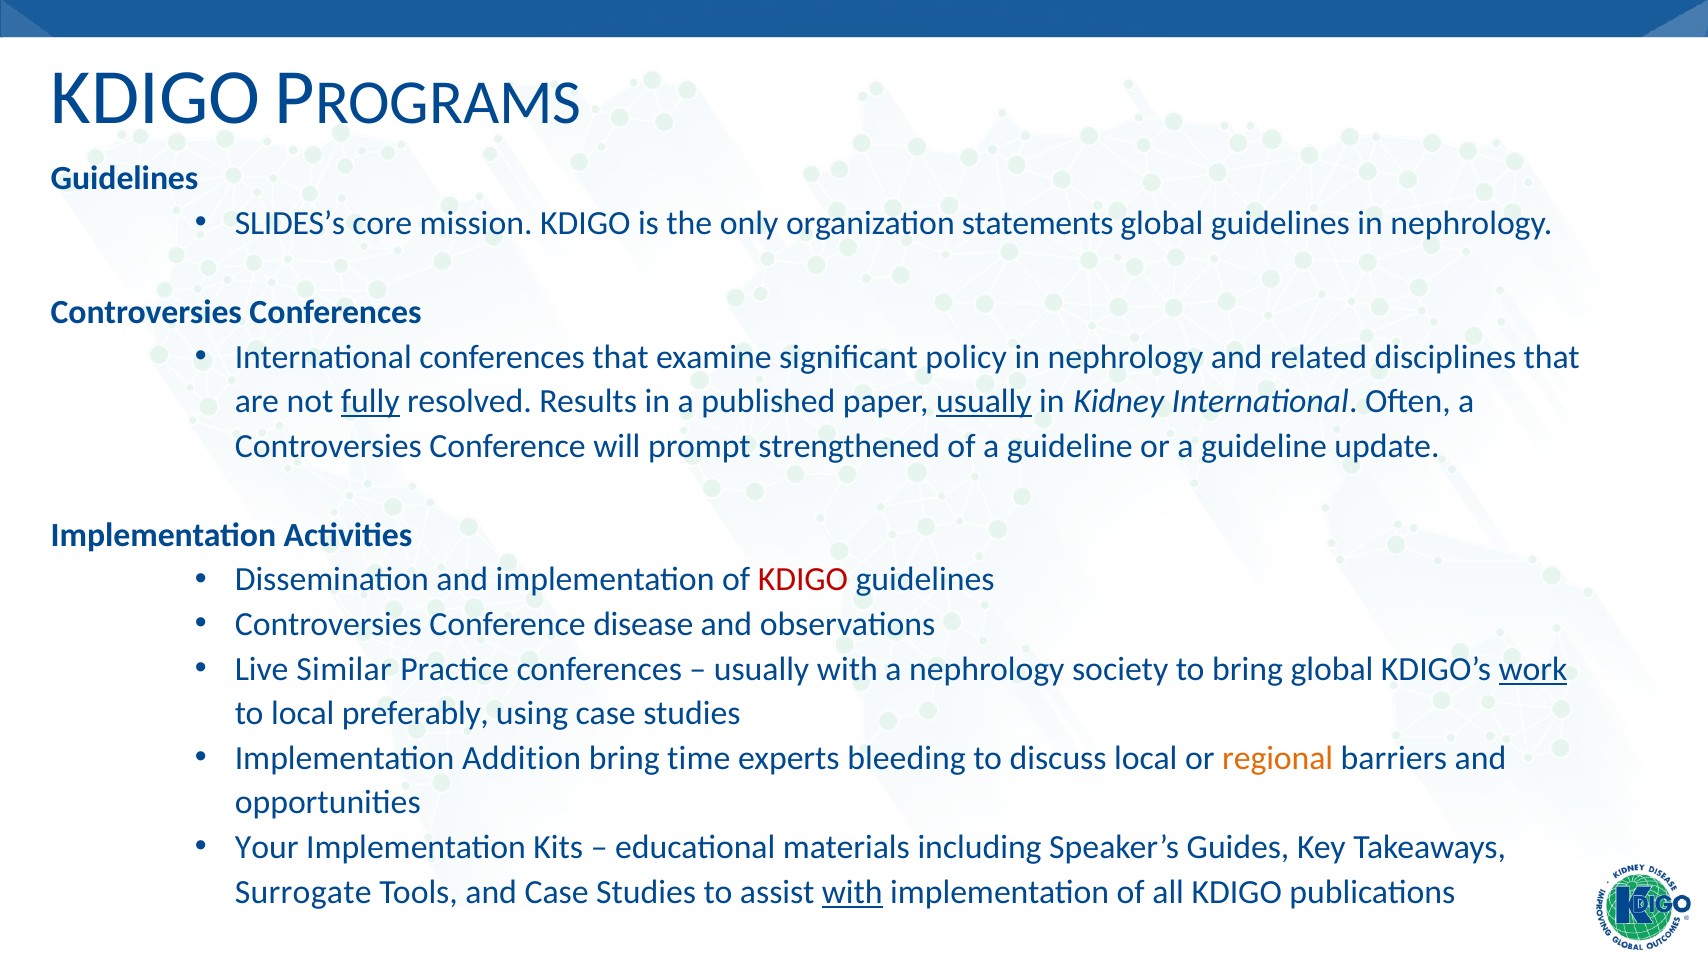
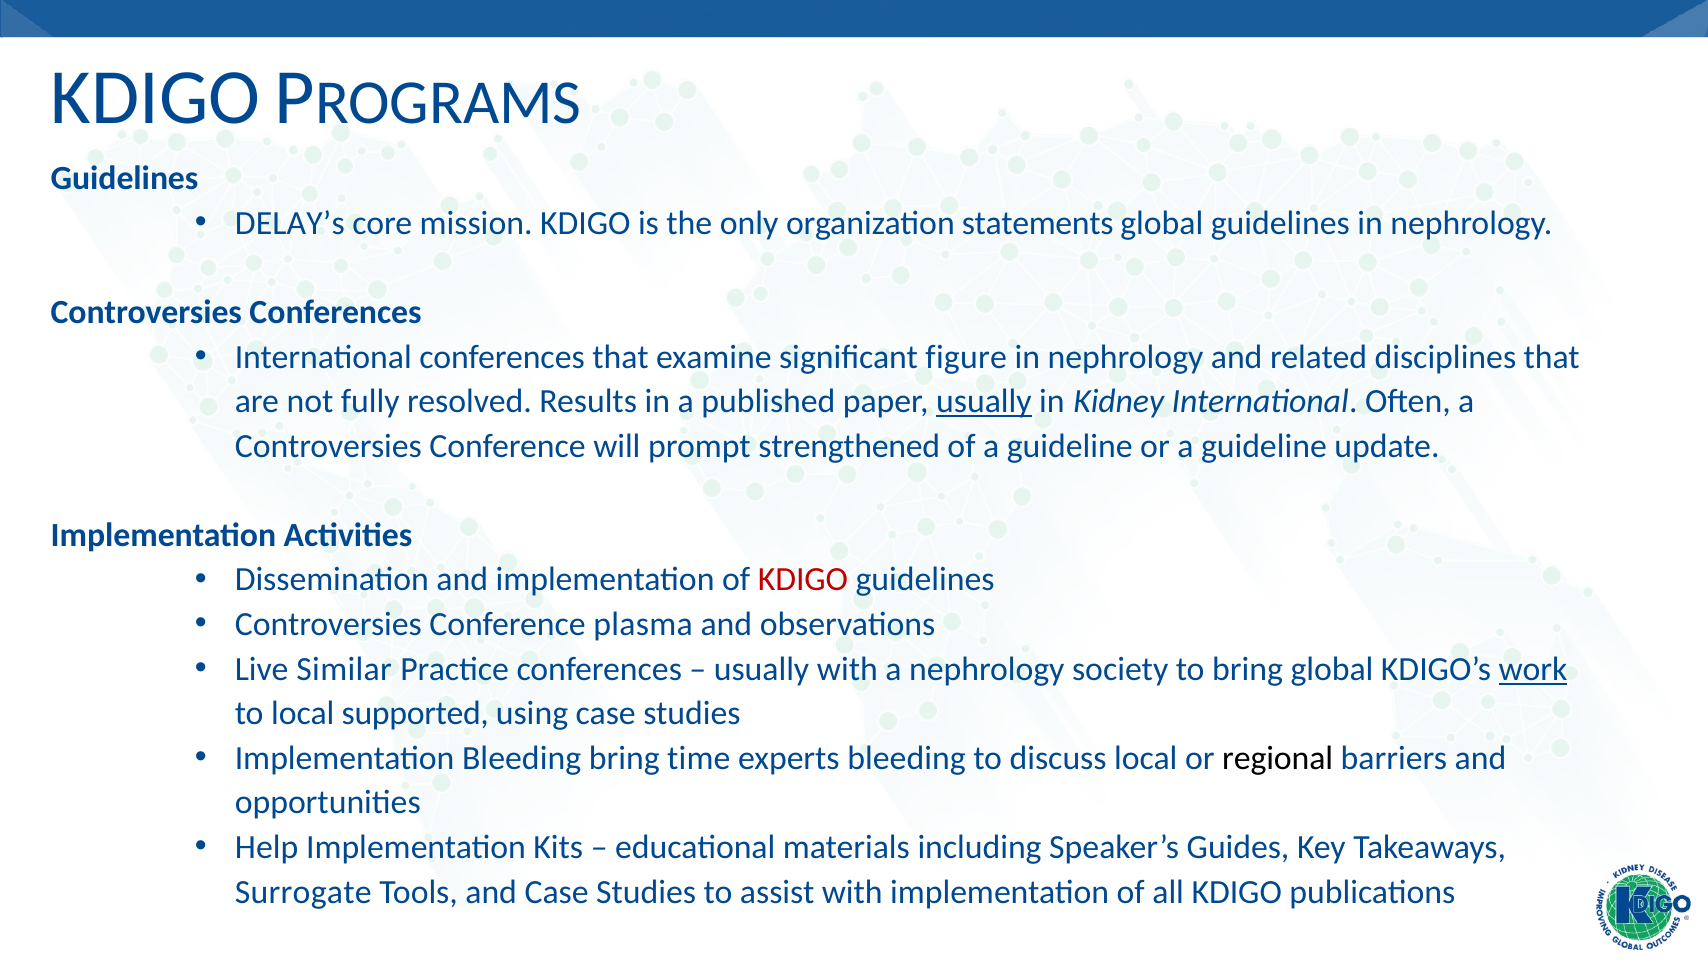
SLIDES’s: SLIDES’s -> DELAY’s (290, 223)
policy: policy -> figure (966, 357)
fully underline: present -> none (370, 401)
disease: disease -> plasma (643, 624)
preferably: preferably -> supported (415, 713)
Implementation Addition: Addition -> Bleeding (522, 758)
regional colour: orange -> black (1278, 758)
Your: Your -> Help (267, 847)
with underline: present -> none (852, 892)
